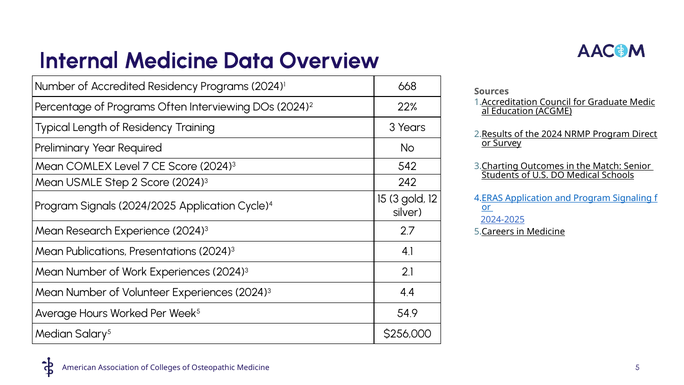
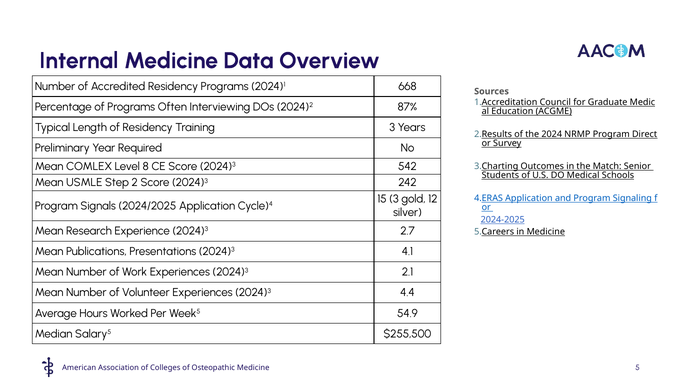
22%: 22% -> 87% (407, 107)
7: 7 -> 8 (146, 166)
$256,000: $256,000 -> $255,500 (407, 334)
